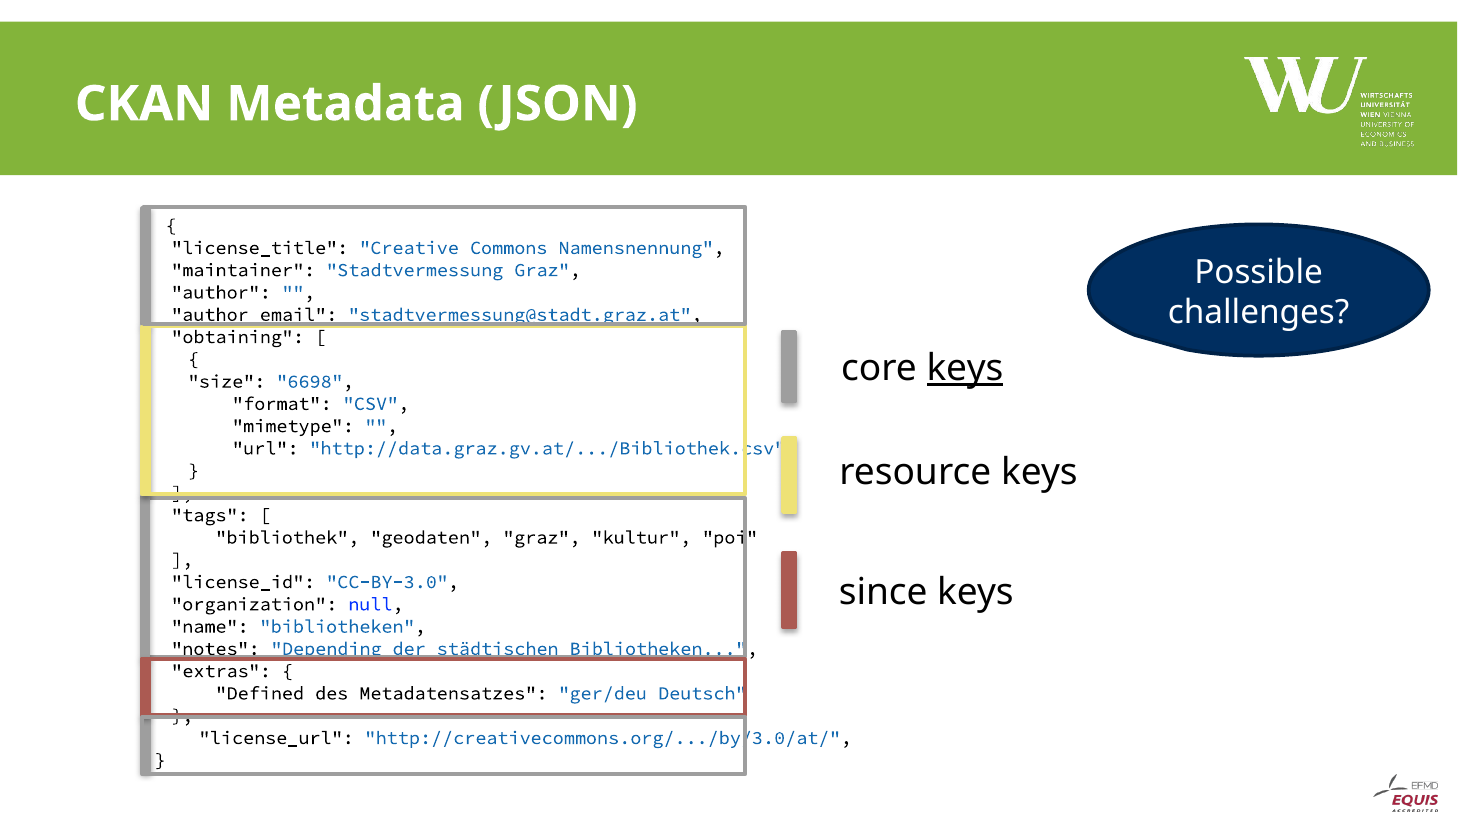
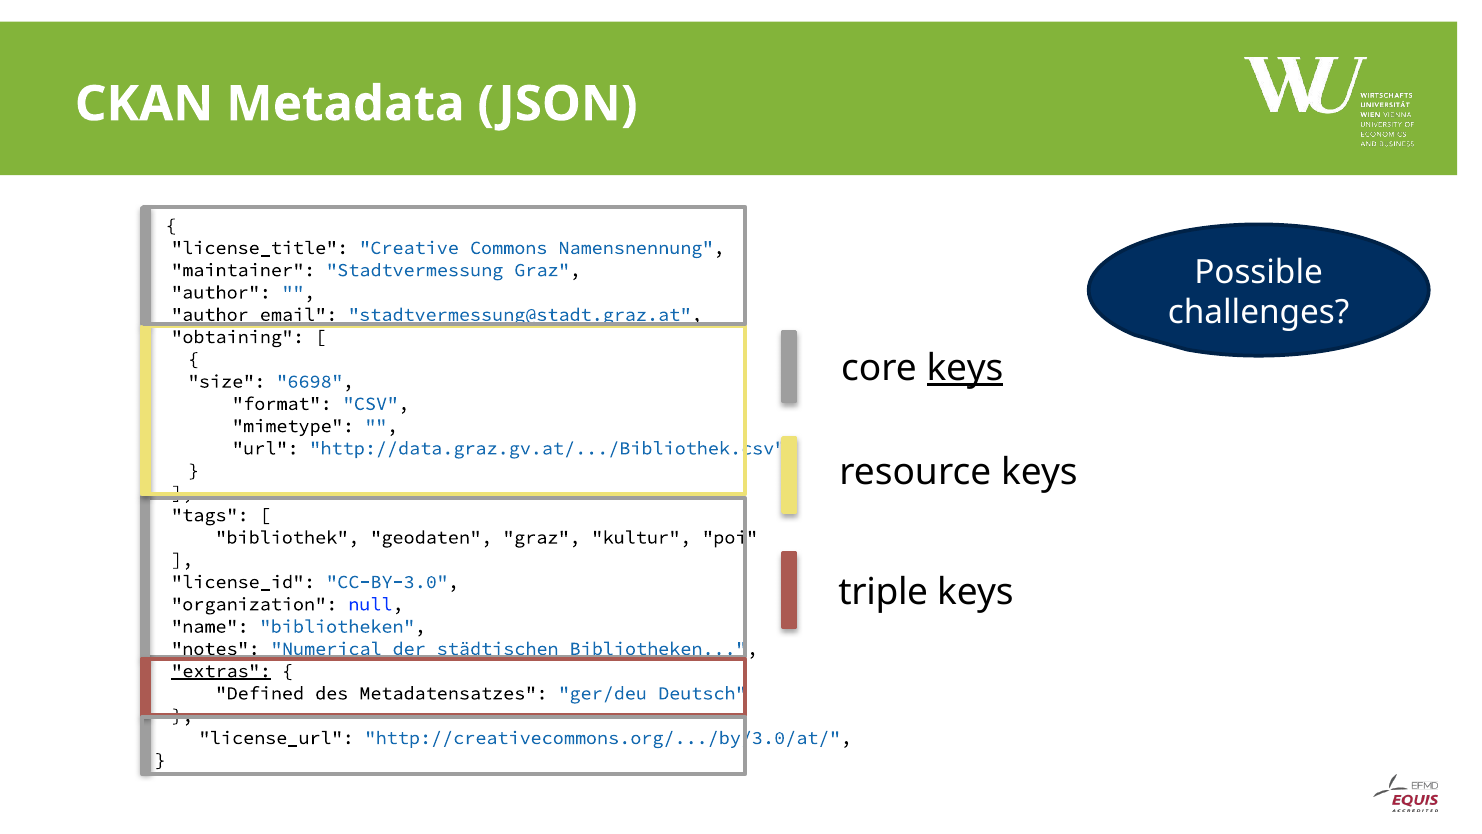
since: since -> triple (883, 592)
Depending: Depending -> Numerical (326, 649)
extras underline: none -> present (221, 671)
